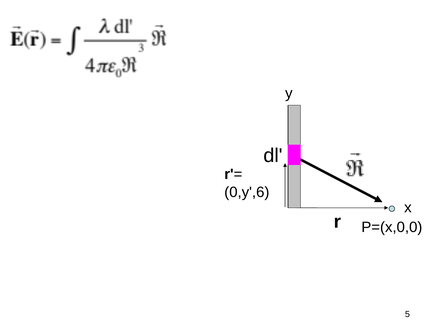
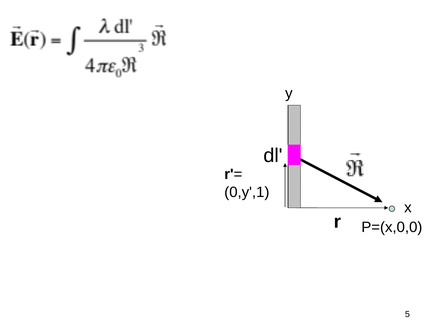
0,y',6: 0,y',6 -> 0,y',1 (247, 192)
